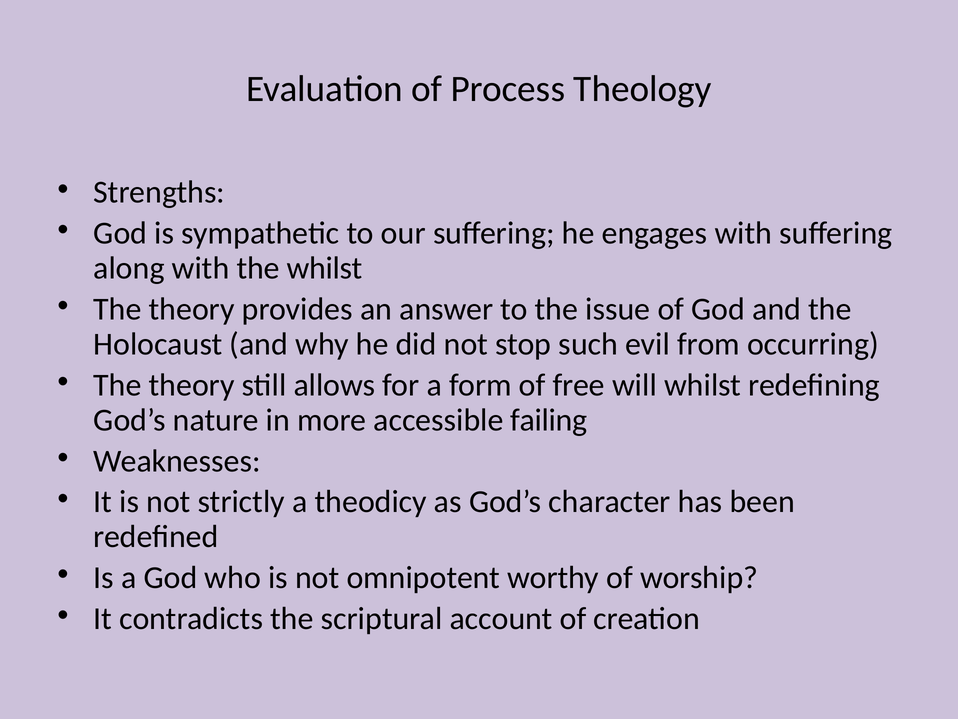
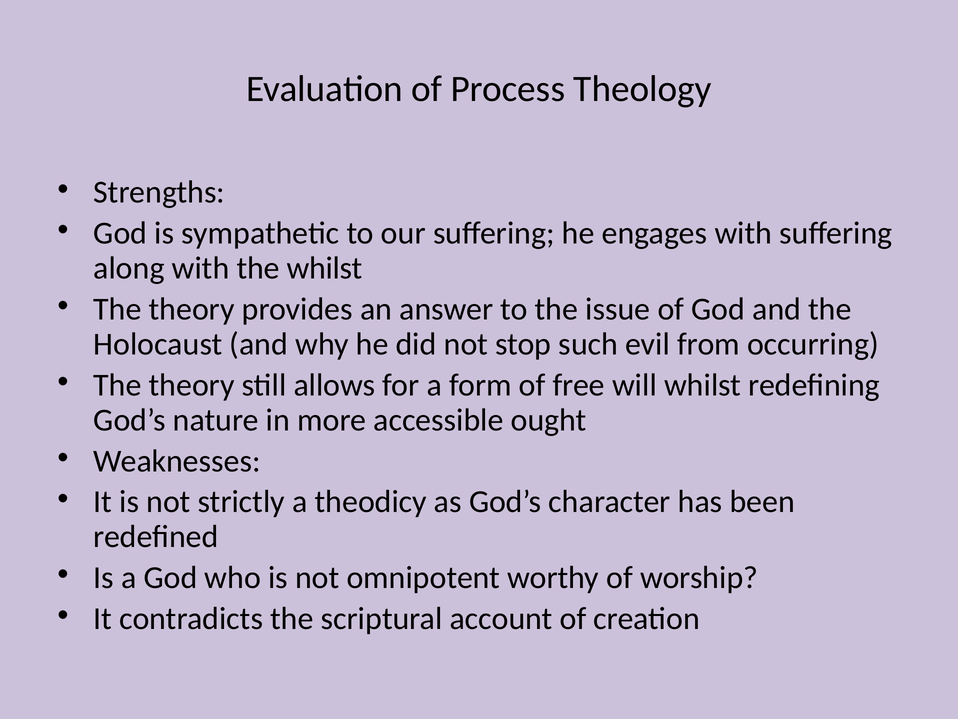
failing: failing -> ought (549, 420)
